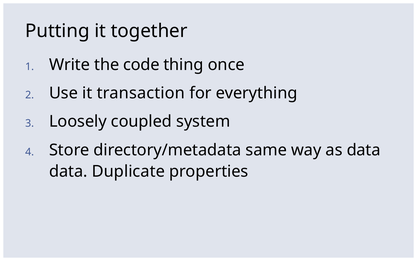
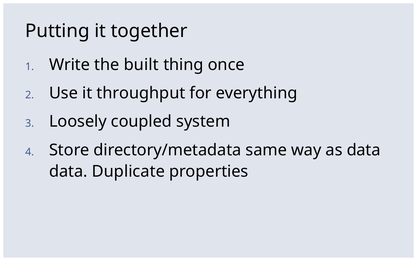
code: code -> built (141, 65)
transaction: transaction -> throughput (141, 93)
